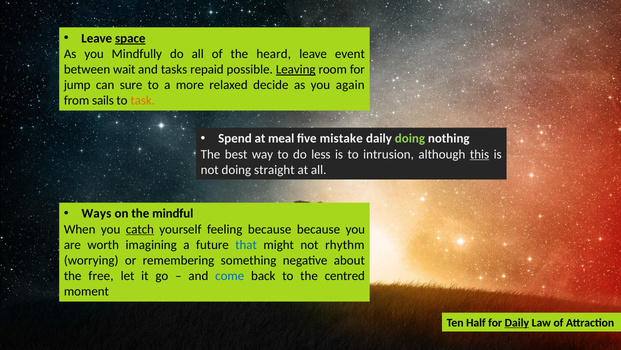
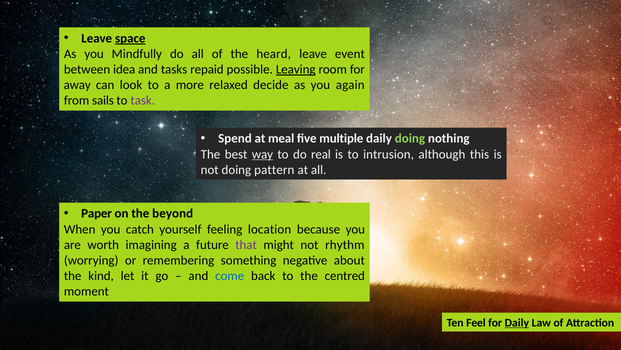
wait: wait -> idea (124, 69)
jump: jump -> away (77, 85)
sure: sure -> look (131, 85)
task colour: orange -> purple (143, 100)
mistake: mistake -> multiple (341, 138)
way underline: none -> present (262, 154)
less: less -> real (321, 154)
this underline: present -> none (480, 154)
straight: straight -> pattern (274, 169)
Ways: Ways -> Paper (97, 213)
mindful: mindful -> beyond (173, 213)
catch underline: present -> none (140, 229)
feeling because: because -> location (270, 229)
that colour: blue -> purple (246, 244)
free: free -> kind (101, 275)
Half: Half -> Feel (476, 322)
